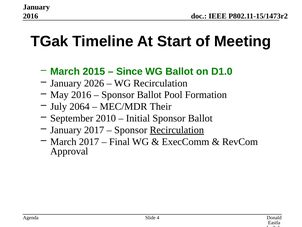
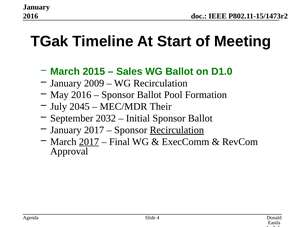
Since: Since -> Sales (129, 71)
2026: 2026 -> 2009 (94, 83)
2064: 2064 -> 2045 (80, 106)
2010: 2010 -> 2032 (106, 118)
2017 underline: none -> present (89, 141)
